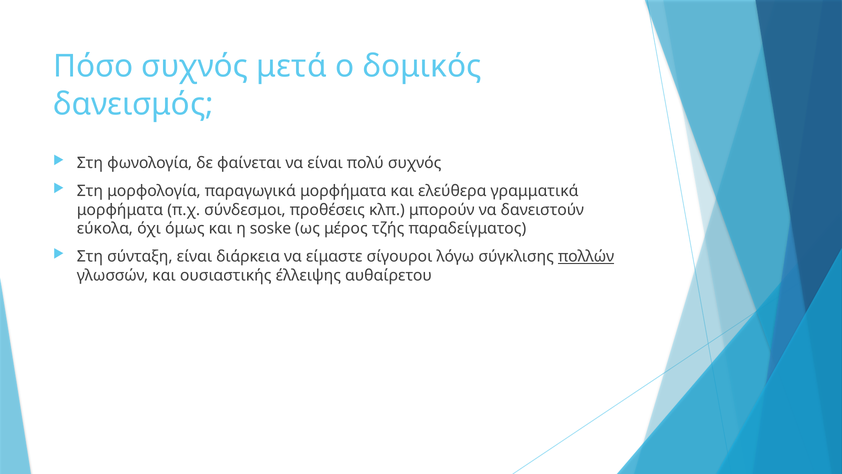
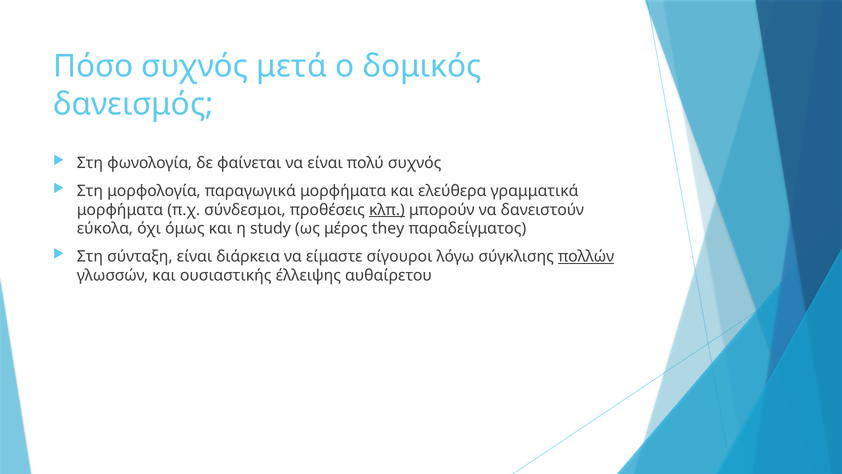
κλπ underline: none -> present (387, 210)
soske: soske -> study (270, 229)
τζής: τζής -> they (388, 229)
